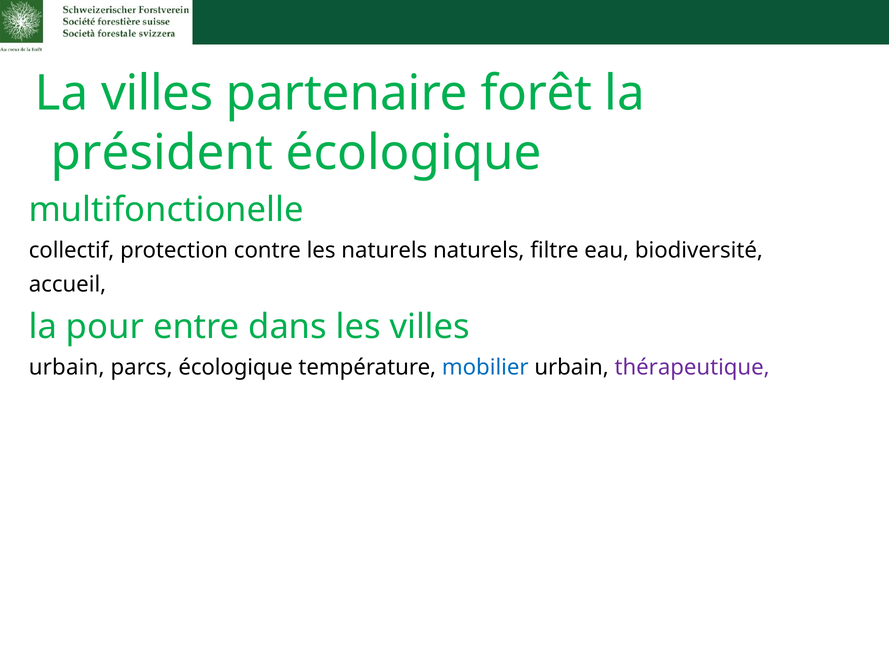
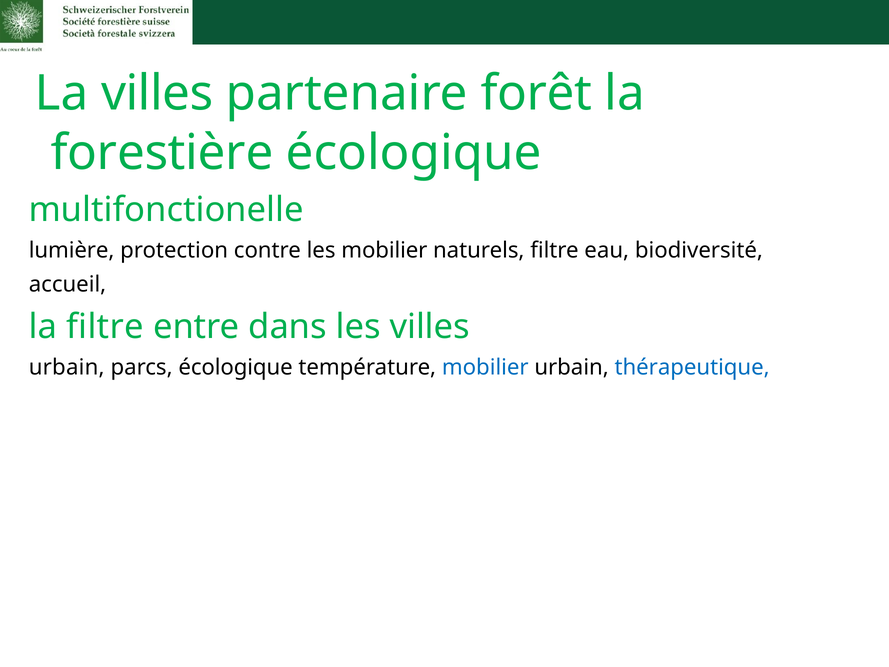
président: président -> forestière (162, 153)
collectif: collectif -> lumière (72, 250)
les naturels: naturels -> mobilier (384, 250)
la pour: pour -> filtre (105, 327)
thérapeutique colour: purple -> blue (692, 367)
